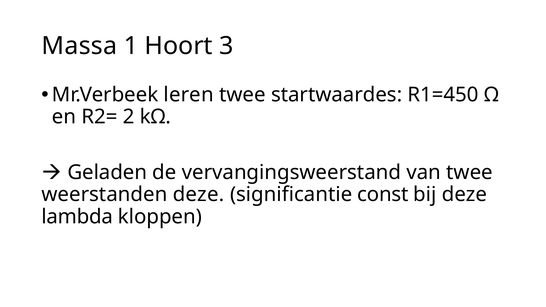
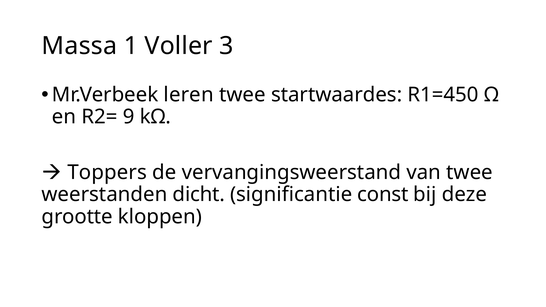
Hoort: Hoort -> Voller (179, 46)
2: 2 -> 9 (129, 117)
Geladen: Geladen -> Toppers (107, 172)
weerstanden deze: deze -> dicht (199, 195)
lambda: lambda -> grootte (77, 217)
